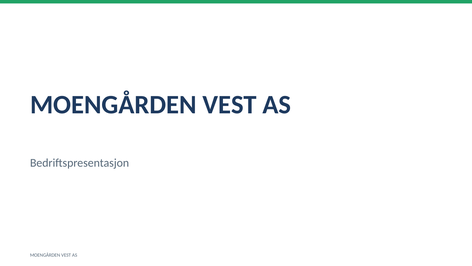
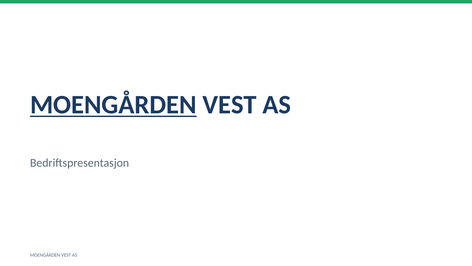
MOENGÅRDEN underline: none -> present (113, 105)
